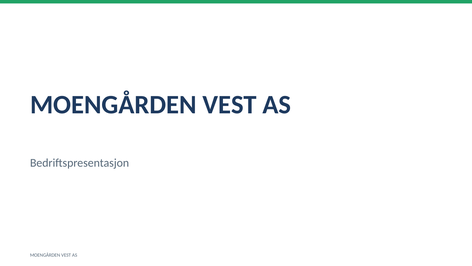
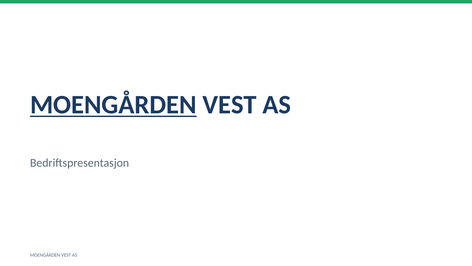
MOENGÅRDEN underline: none -> present (113, 105)
